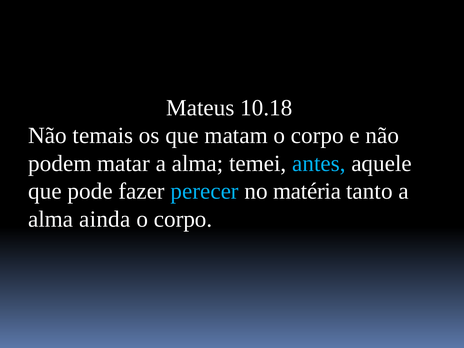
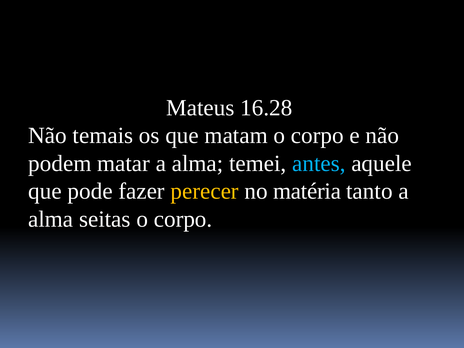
10.18: 10.18 -> 16.28 (266, 108)
perecer colour: light blue -> yellow (205, 191)
ainda: ainda -> seitas (105, 219)
